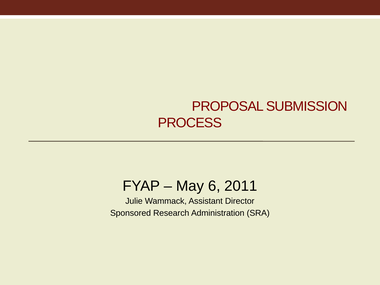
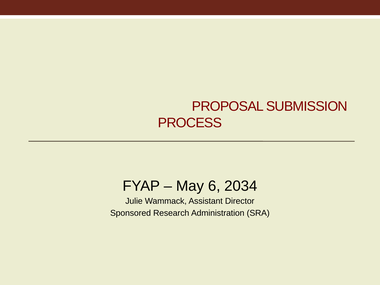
2011: 2011 -> 2034 (241, 186)
